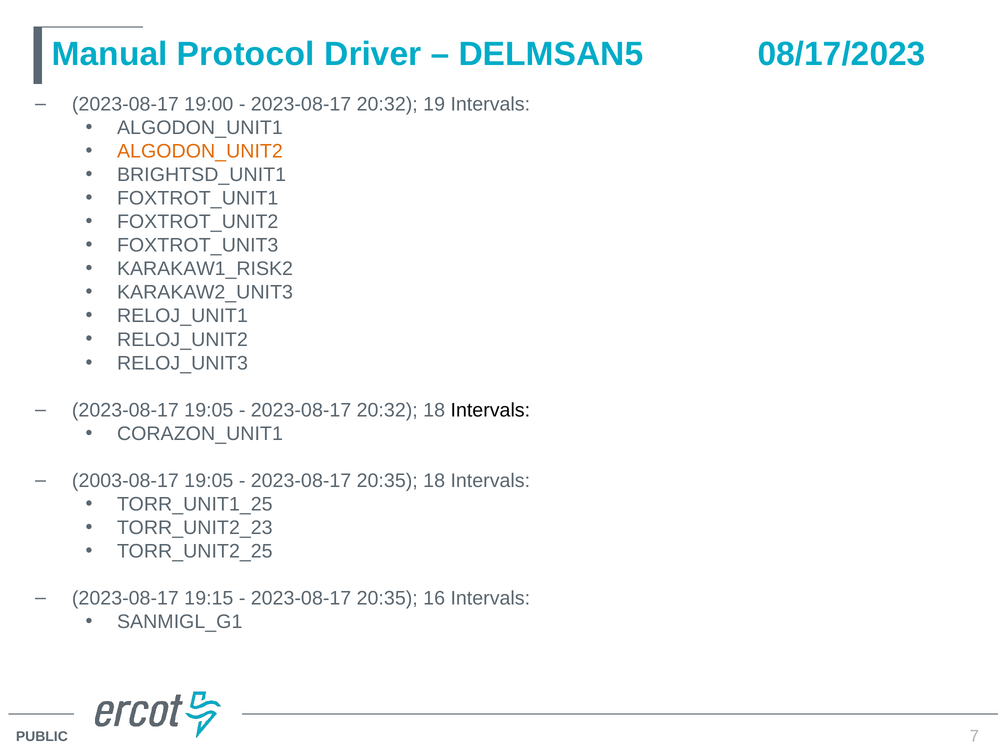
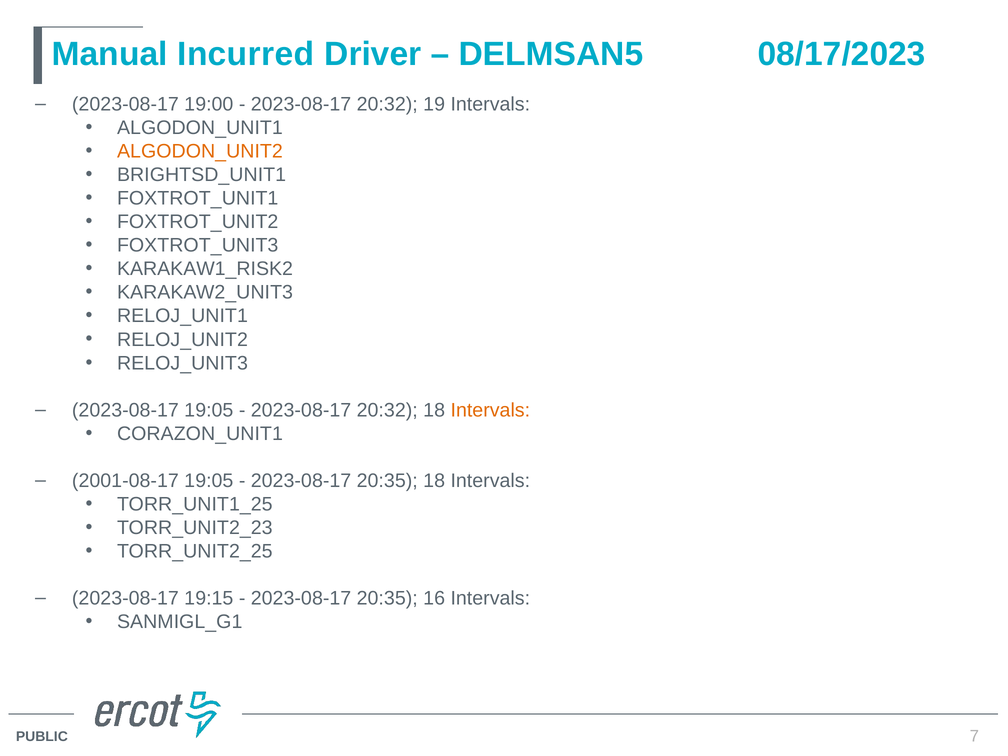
Protocol: Protocol -> Incurred (246, 54)
Intervals colour: black -> orange (490, 410)
2003-08-17: 2003-08-17 -> 2001-08-17 (125, 481)
